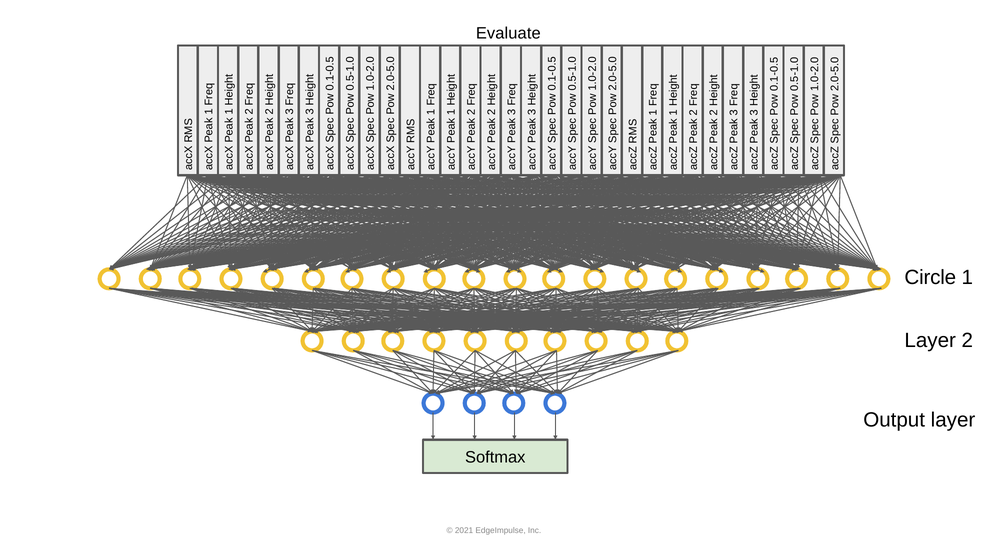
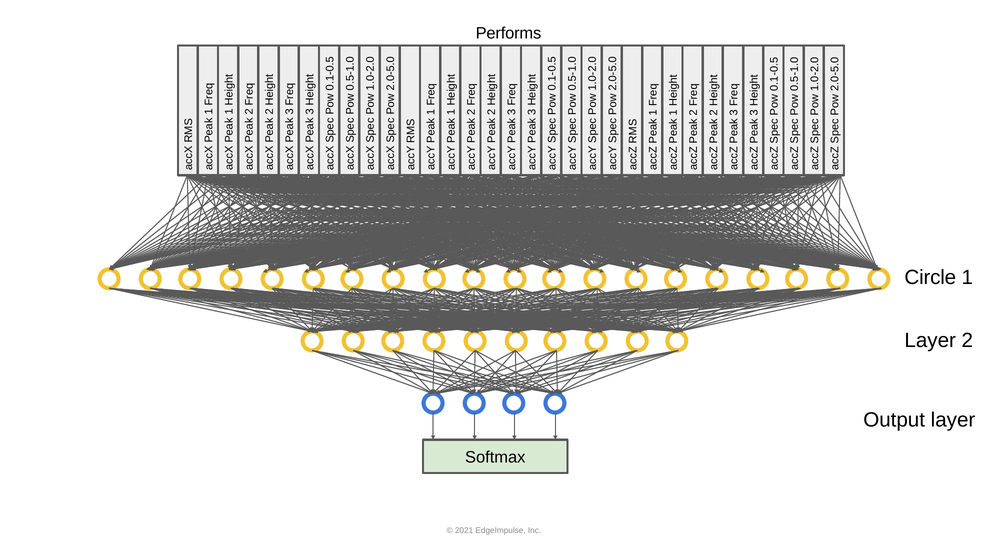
Evaluate: Evaluate -> Performs (508, 34)
